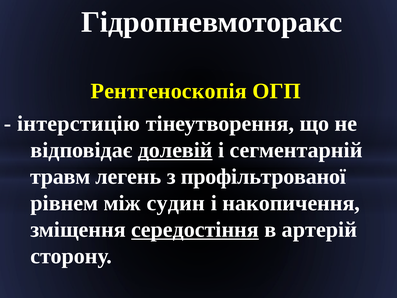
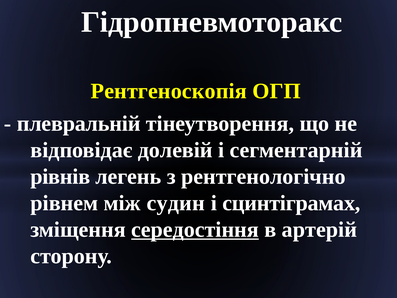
інтерстицію: інтерстицію -> плевральній (79, 124)
долевій underline: present -> none (175, 150)
травм: травм -> рівнів (60, 177)
профільтрованої: профільтрованої -> рентгенологічно (263, 177)
накопичення: накопичення -> сцинтіграмах (291, 203)
